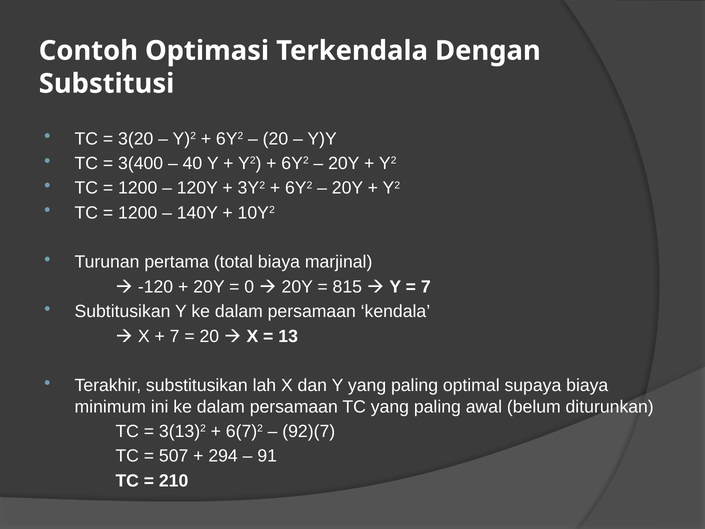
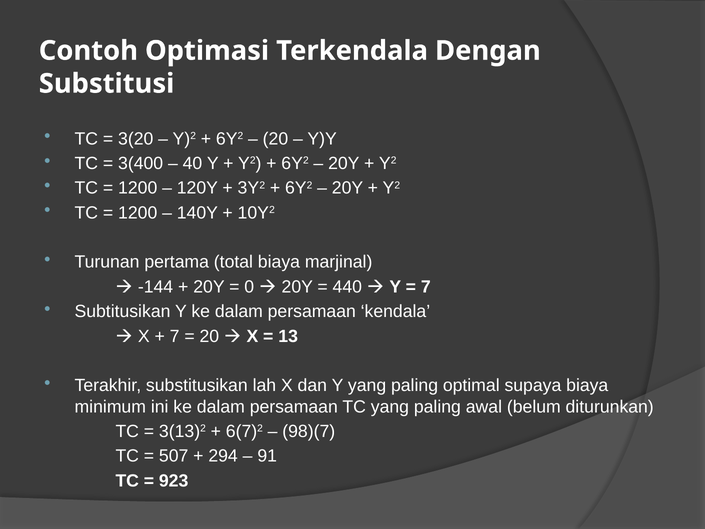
-120: -120 -> -144 (156, 287)
815: 815 -> 440 (347, 287)
92)(7: 92)(7 -> 98)(7 (309, 431)
210: 210 -> 923 (174, 481)
